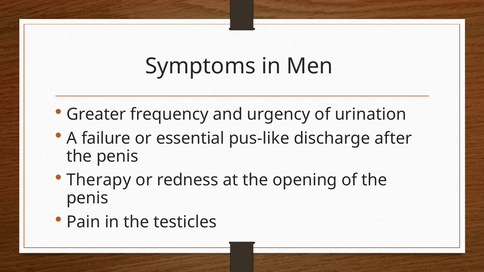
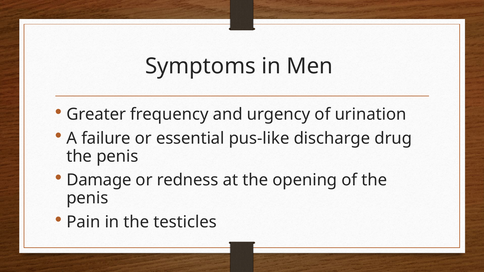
after: after -> drug (393, 138)
Therapy: Therapy -> Damage (99, 180)
